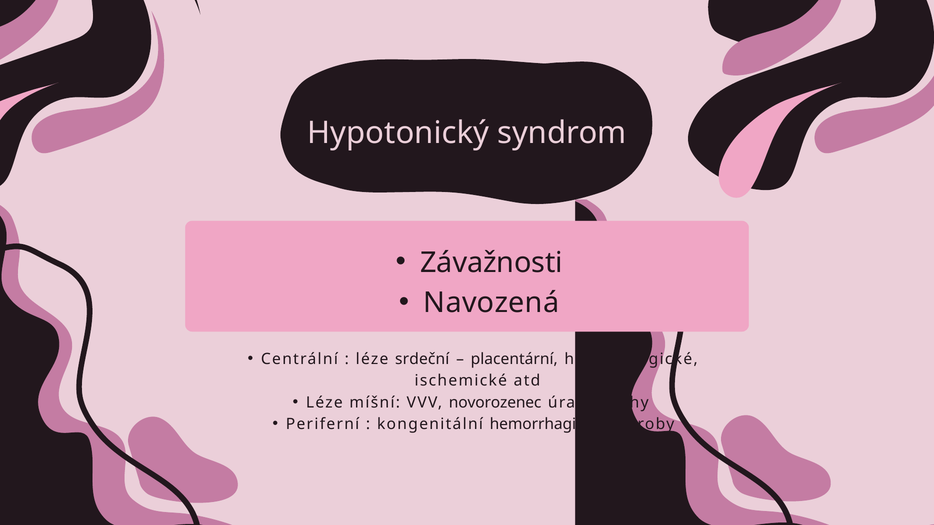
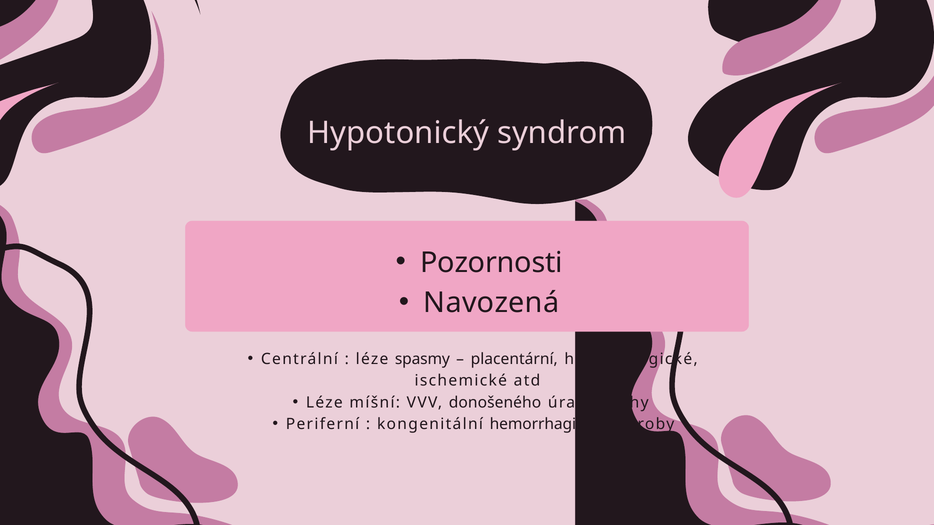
Závažnosti: Závažnosti -> Pozornosti (491, 263)
srdeční: srdeční -> spasmy (422, 359)
novorozenec: novorozenec -> donošeného (495, 403)
